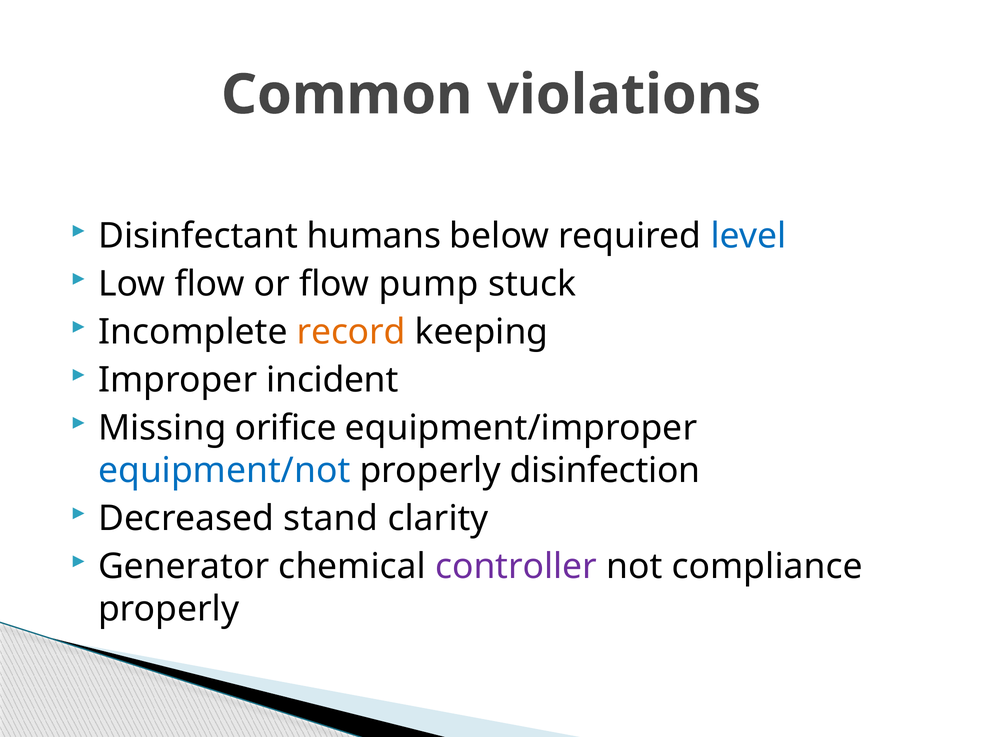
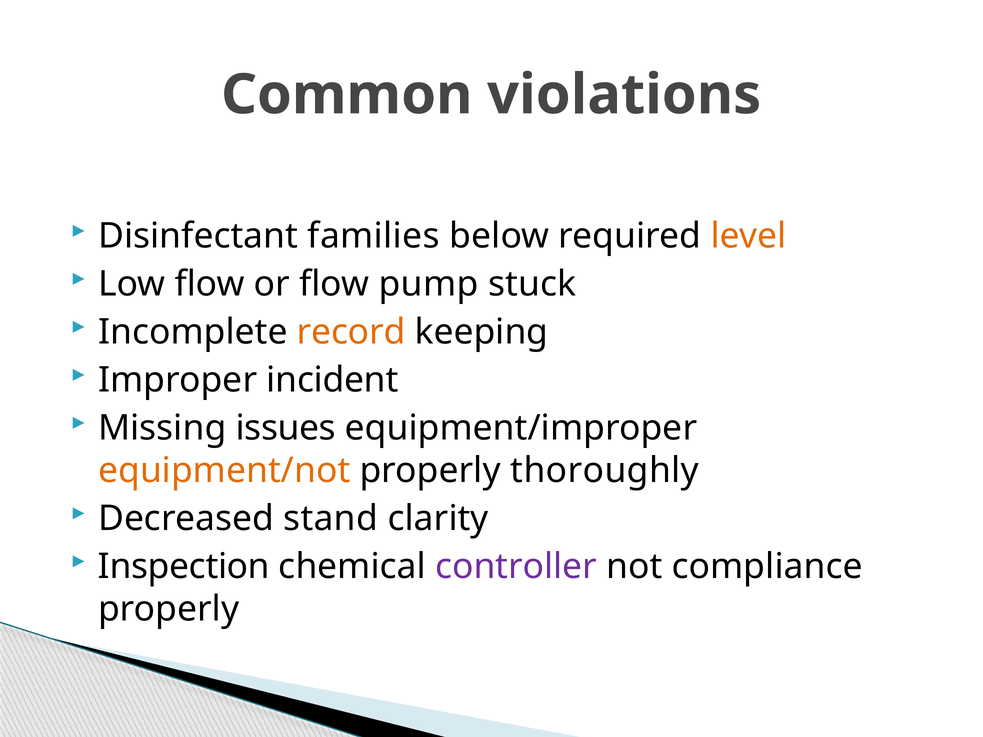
humans: humans -> families (374, 236)
level colour: blue -> orange (748, 236)
orifice: orifice -> issues (286, 428)
equipment/not colour: blue -> orange (224, 471)
disinfection: disinfection -> thoroughly (605, 471)
Generator: Generator -> Inspection (184, 567)
